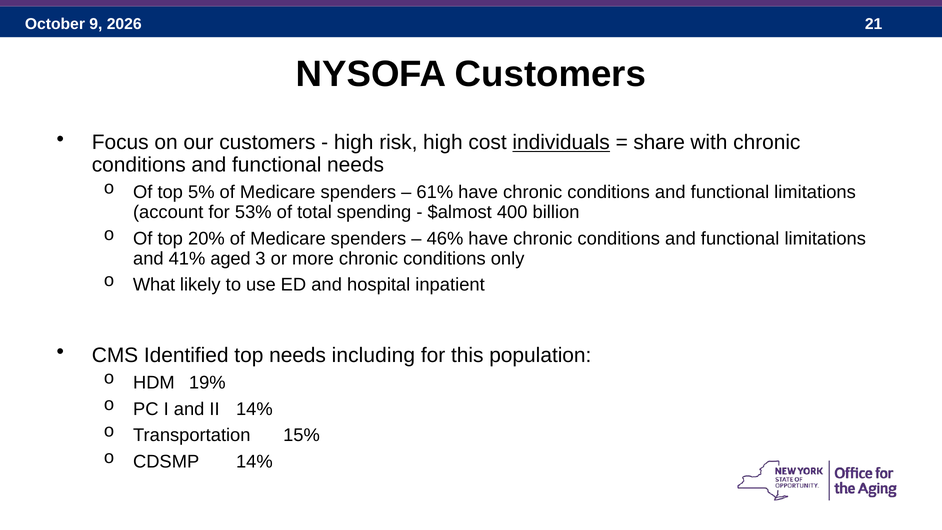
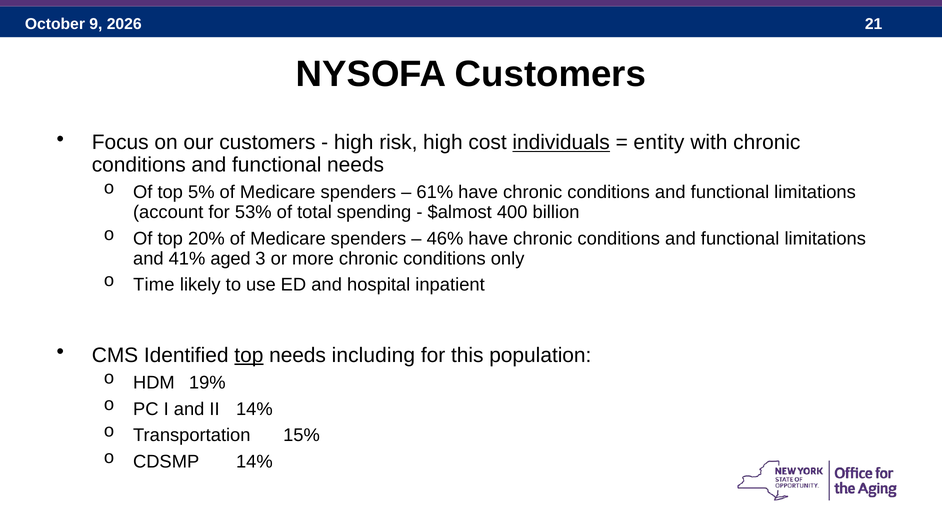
share: share -> entity (659, 142)
What: What -> Time (154, 285)
top underline: none -> present (249, 355)
